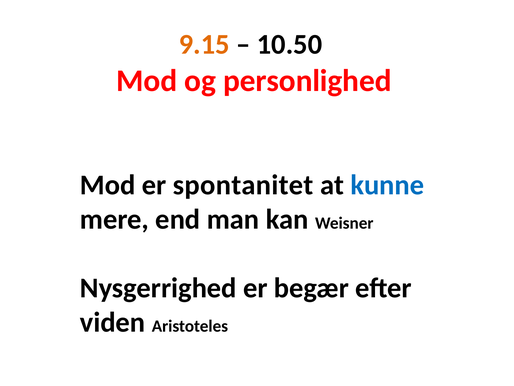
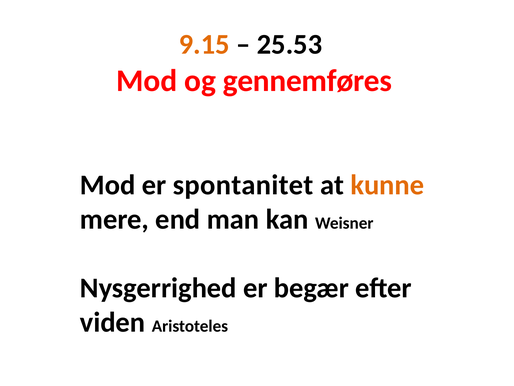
10.50: 10.50 -> 25.53 (290, 44)
personlighed: personlighed -> gennemføres (307, 81)
kunne colour: blue -> orange (387, 185)
